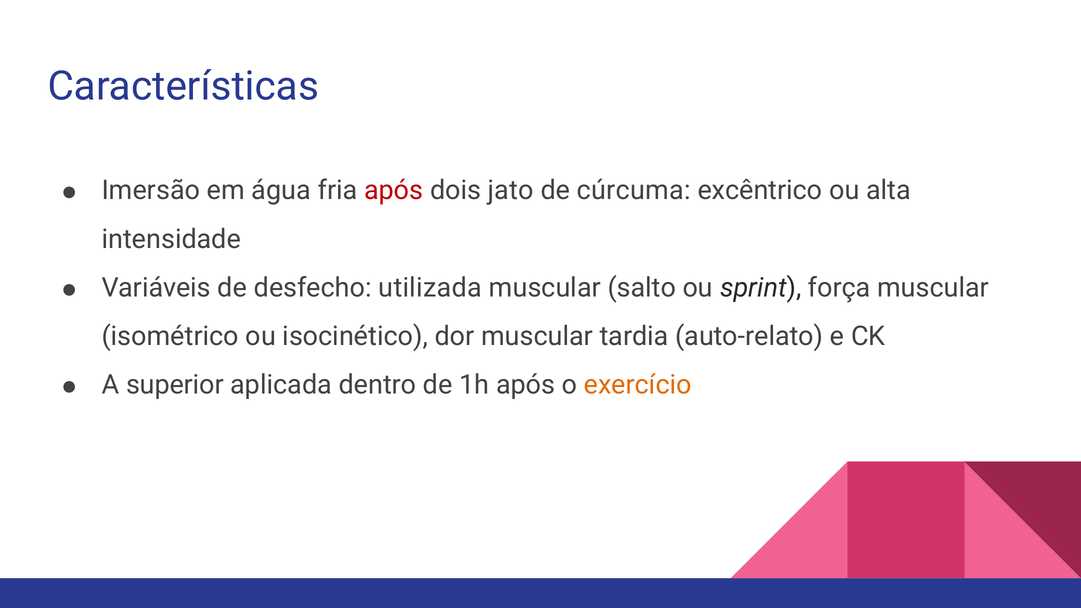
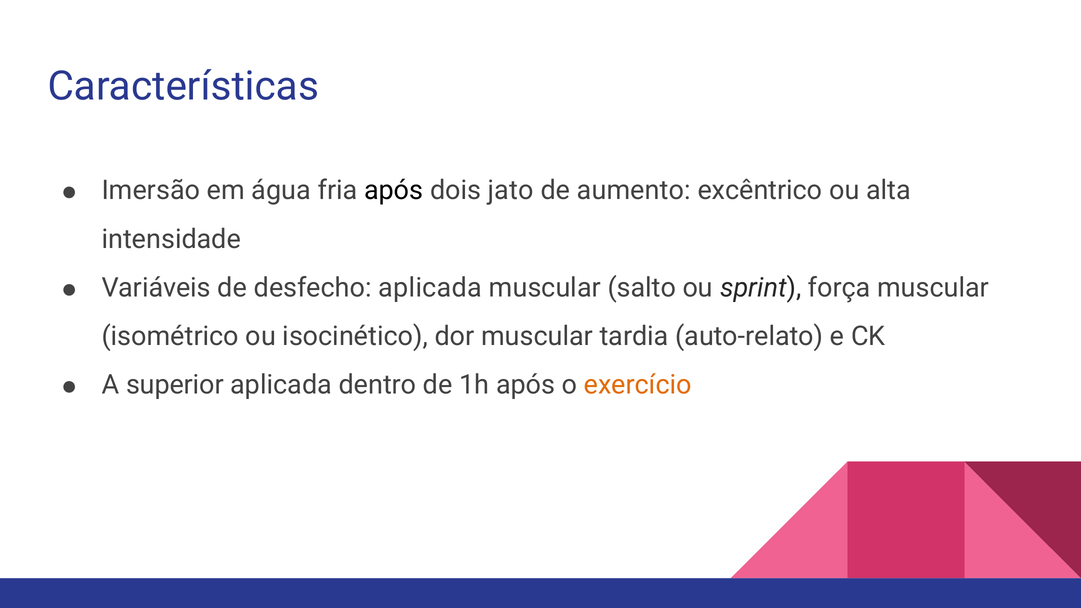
após colour: red -> black (394, 191)
cúrcuma: cúrcuma -> aumento (634, 191)
desfecho utilizada: utilizada -> aplicada (430, 288)
